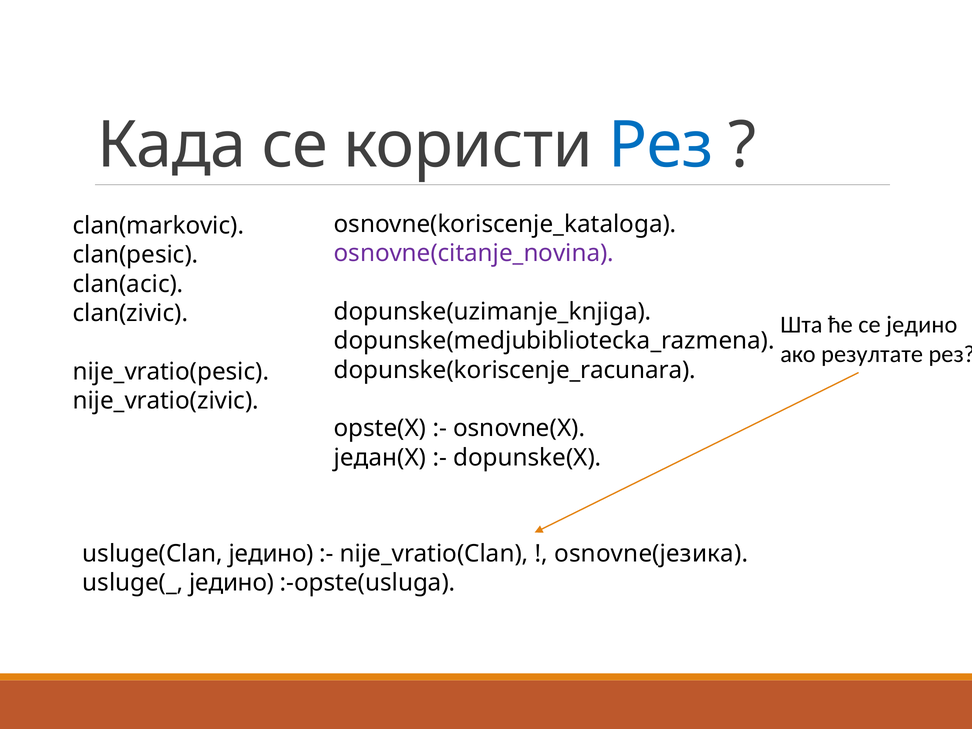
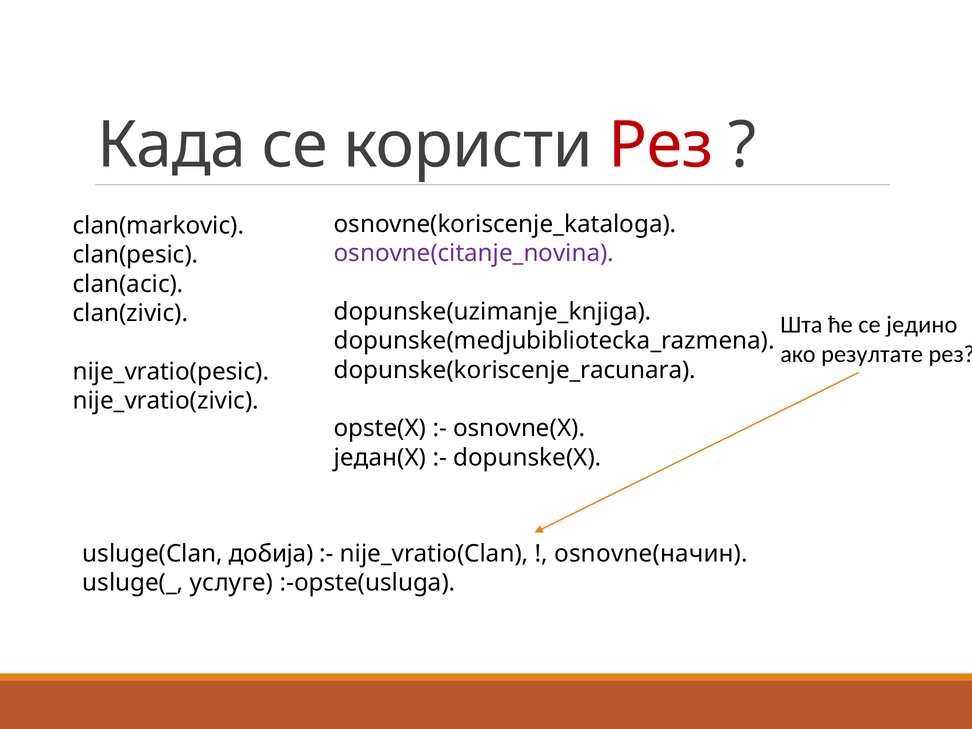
Рез colour: blue -> red (661, 145)
usluge(Clan једино: једино -> добија (271, 554)
osnovne(језика: osnovne(језика -> osnovne(начин (651, 554)
usluge(_ једино: једино -> услуге (232, 583)
